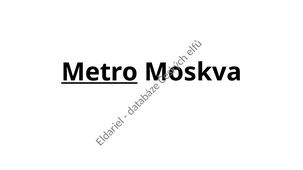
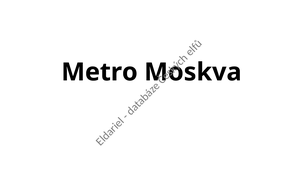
Metro underline: present -> none (99, 72)
